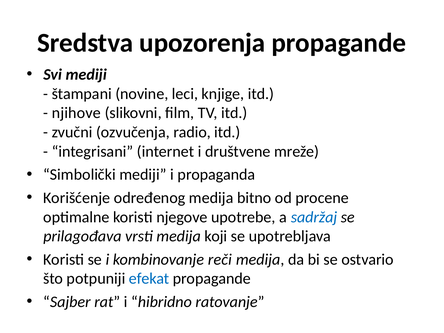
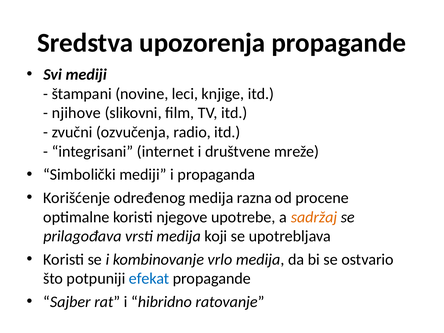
bitno: bitno -> razna (254, 198)
sadržaj colour: blue -> orange (314, 217)
reči: reči -> vrlo (220, 259)
